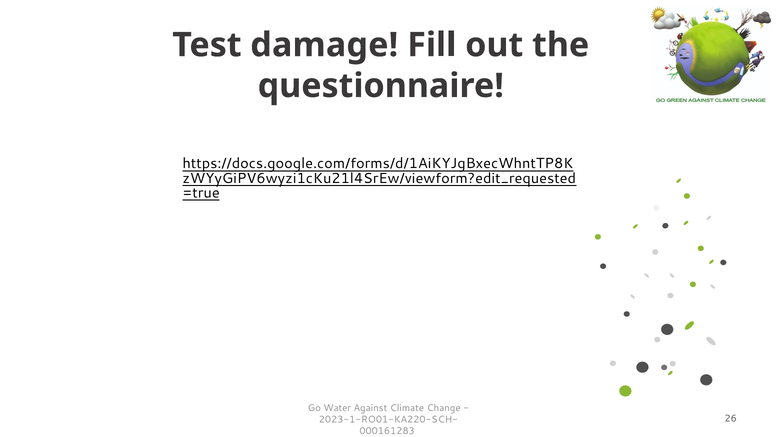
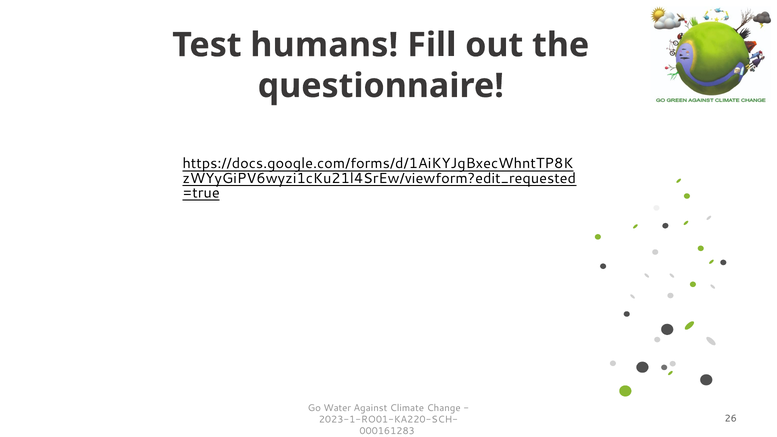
damage: damage -> humans (324, 45)
